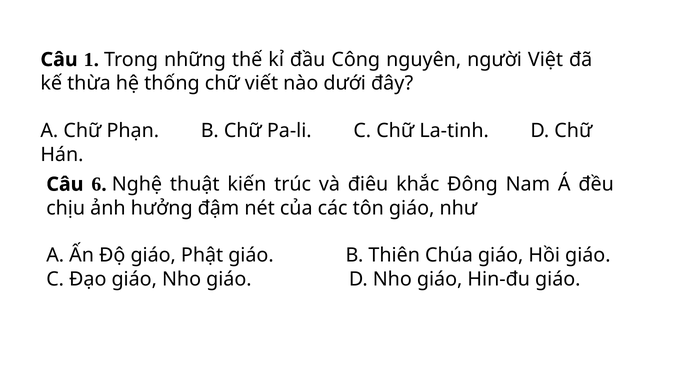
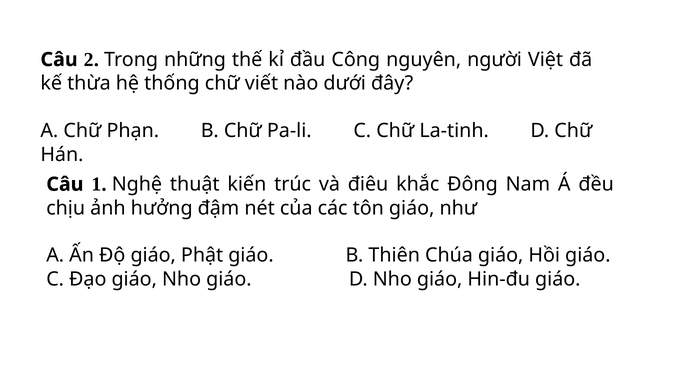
1: 1 -> 2 (89, 59)
6: 6 -> 1 (96, 184)
